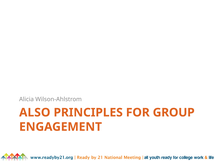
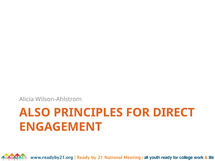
GROUP: GROUP -> DIRECT (174, 113)
